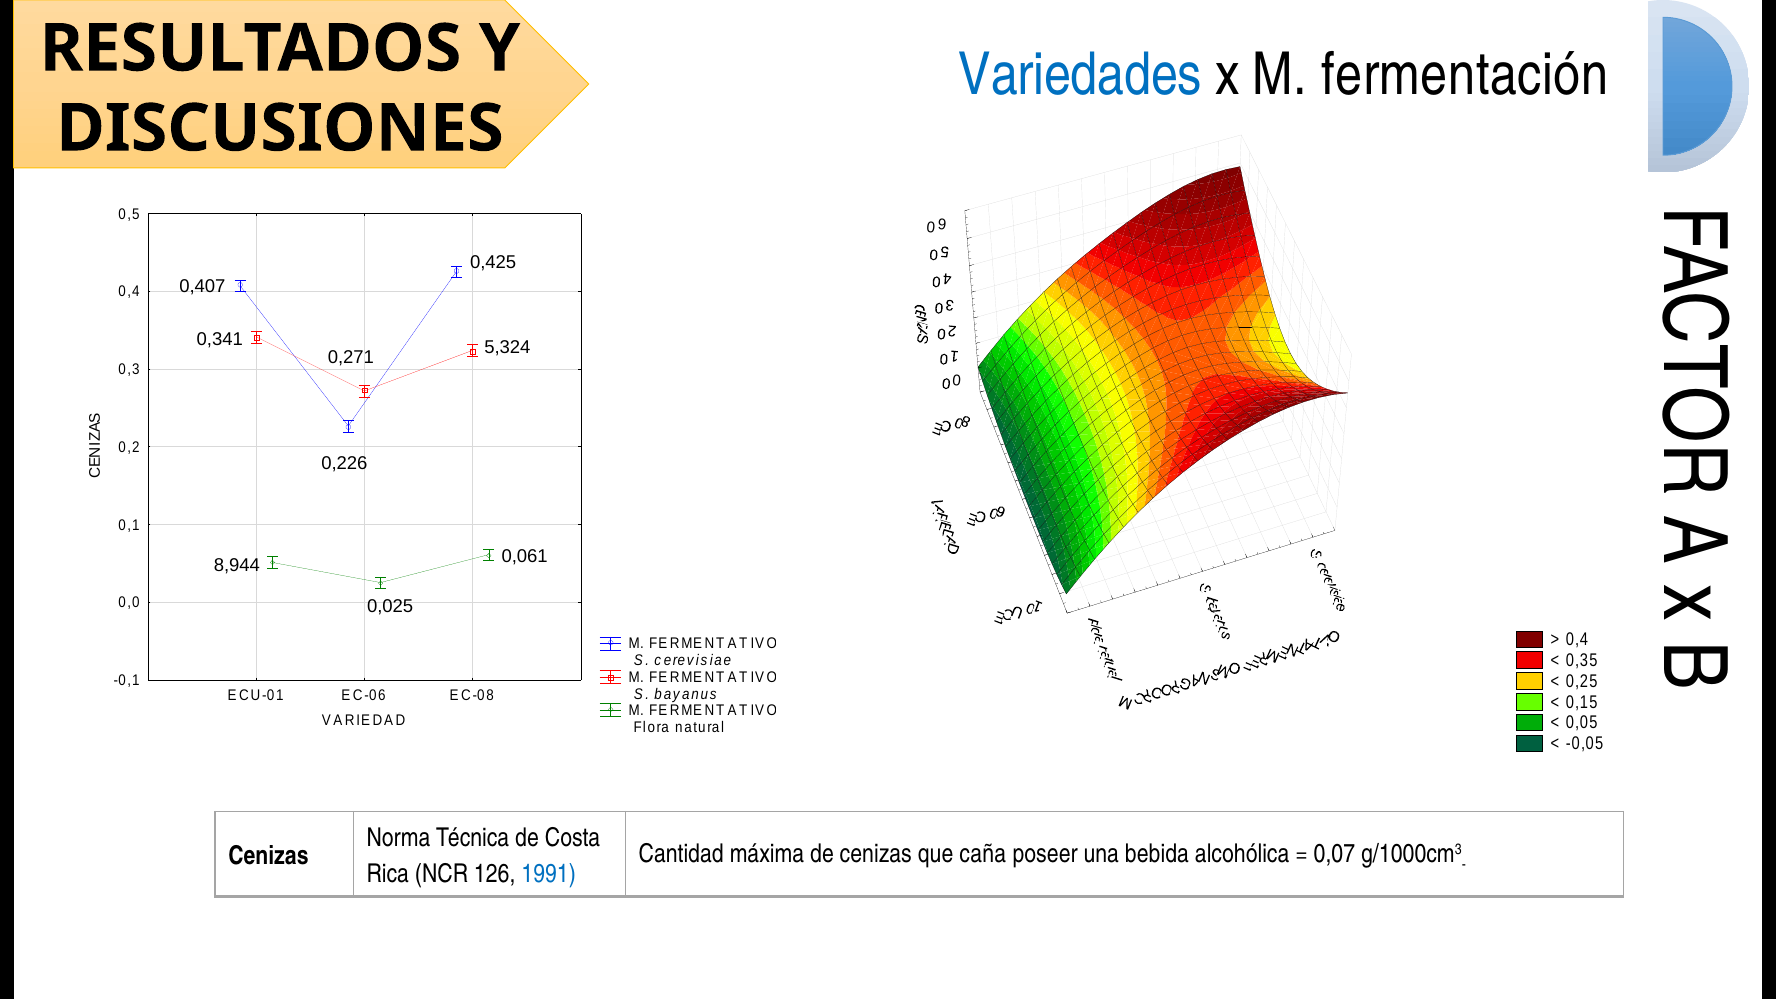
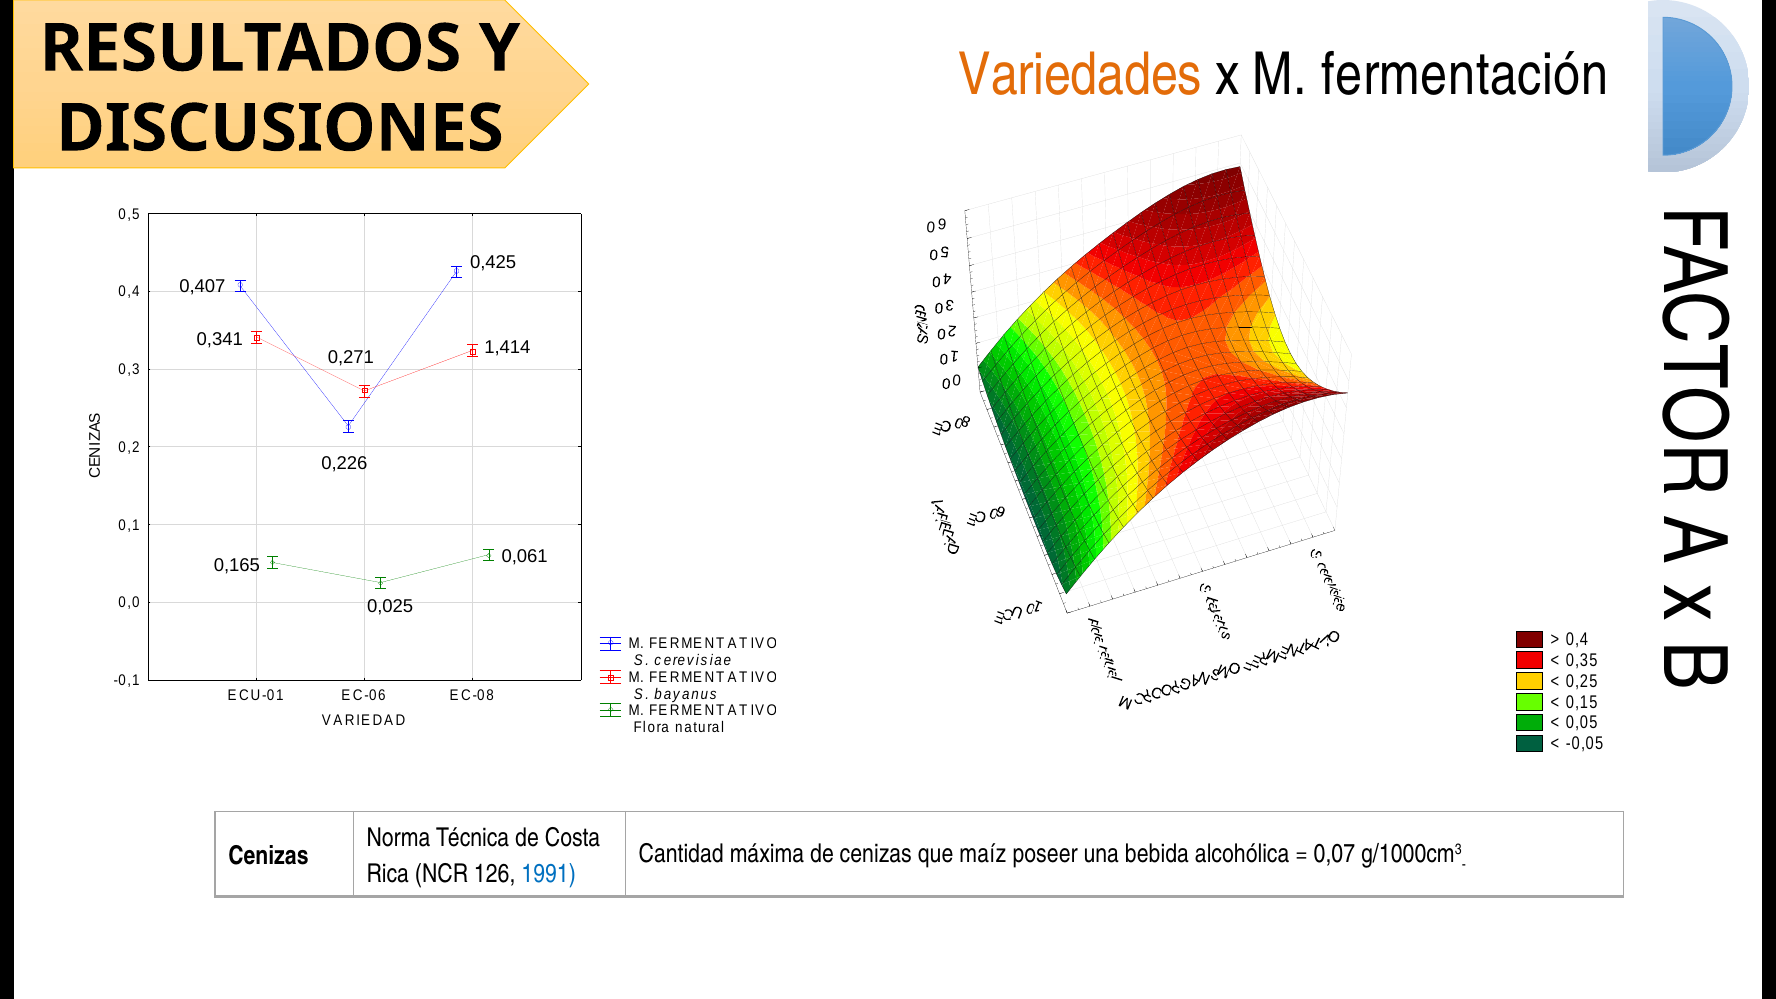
Variedades colour: blue -> orange (1080, 75)
5,324: 5,324 -> 1,414 (507, 347)
8,944: 8,944 -> 0,165 (237, 566)
caña: caña -> maíz (983, 854)
